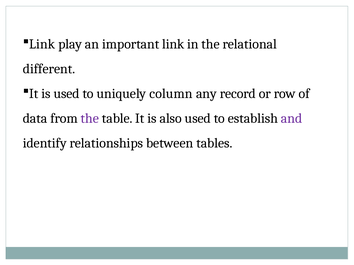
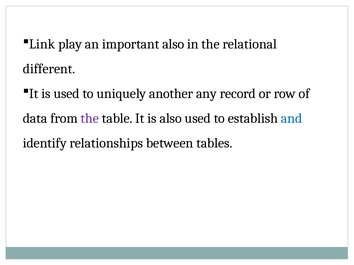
important link: link -> also (173, 44)
column: column -> another (171, 94)
and colour: purple -> blue (292, 119)
